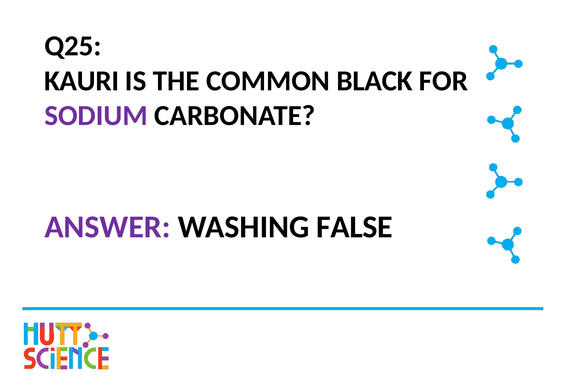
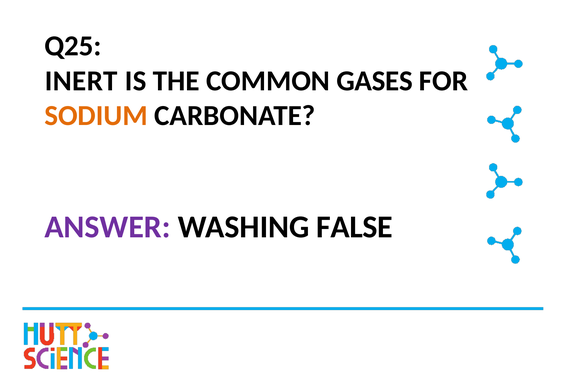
KAURI: KAURI -> INERT (81, 81)
BLACK: BLACK -> GASES (375, 81)
SODIUM colour: purple -> orange (96, 116)
